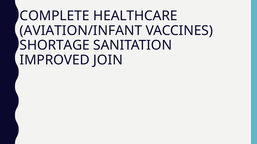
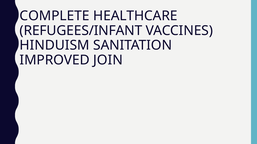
AVIATION/INFANT: AVIATION/INFANT -> REFUGEES/INFANT (81, 31)
SHORTAGE: SHORTAGE -> HINDUISM (55, 45)
